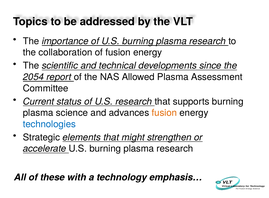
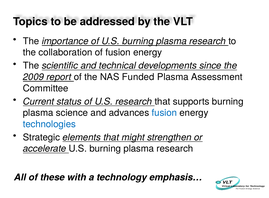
2054: 2054 -> 2009 (33, 77)
Allowed: Allowed -> Funded (138, 77)
fusion colour: orange -> blue (164, 113)
